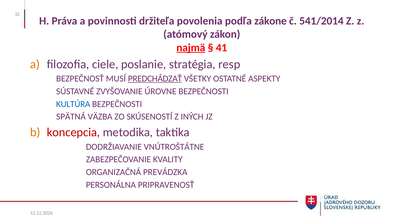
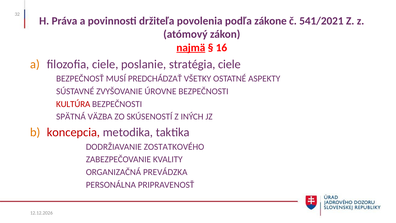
541/2014: 541/2014 -> 541/2021 (321, 21)
41: 41 -> 16 (221, 48)
stratégia resp: resp -> ciele (229, 64)
PREDCHÁDZAŤ underline: present -> none (155, 79)
KULTÚRA colour: blue -> red (73, 104)
VNÚTROŠTÁTNE: VNÚTROŠTÁTNE -> ZOSTATKOVÉHO (174, 147)
